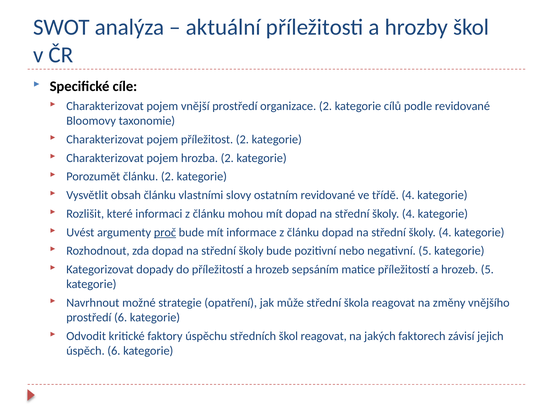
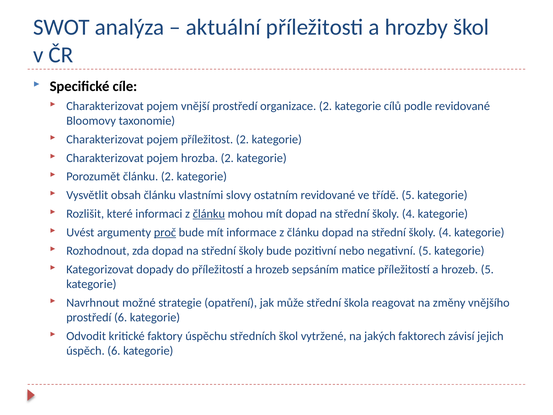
třídě 4: 4 -> 5 (408, 195)
článku underline: none -> present (209, 214)
škol reagovat: reagovat -> vytržené (324, 336)
